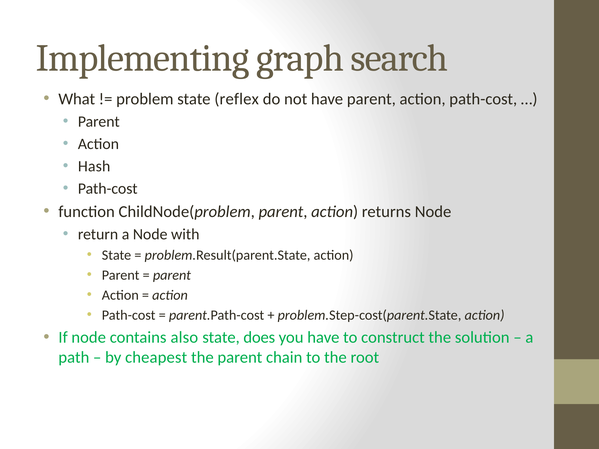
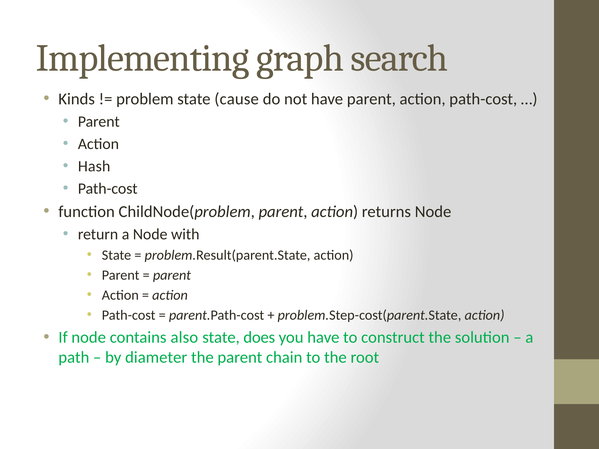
What: What -> Kinds (77, 99)
reflex: reflex -> cause (237, 99)
cheapest: cheapest -> diameter (156, 358)
